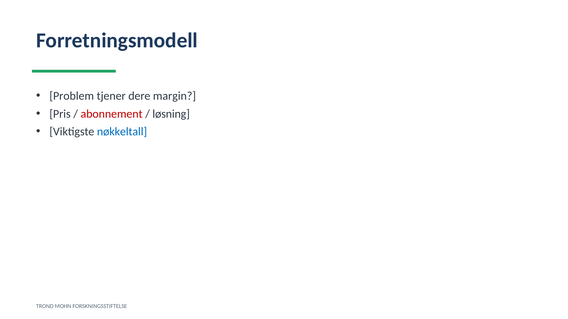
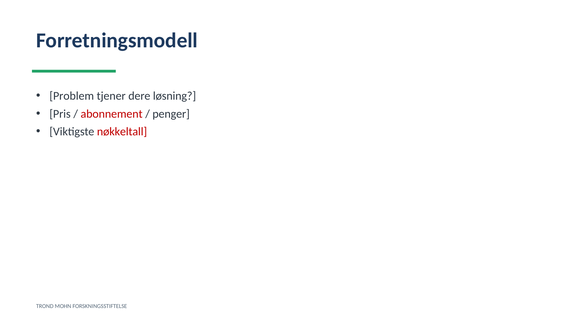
margin: margin -> løsning (175, 96)
løsning: løsning -> penger (171, 114)
nøkkeltall colour: blue -> red (122, 132)
